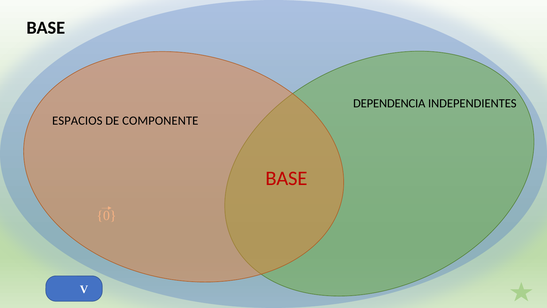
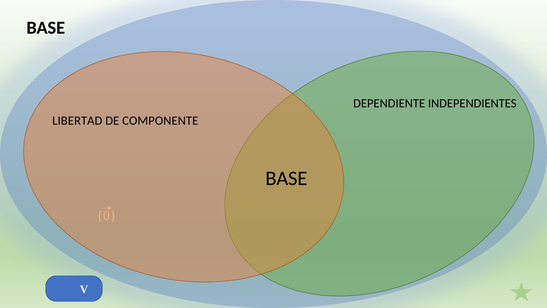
DEPENDENCIA: DEPENDENCIA -> DEPENDIENTE (389, 103)
ESPACIOS: ESPACIOS -> LIBERTAD (77, 121)
BASE colour: red -> black (286, 178)
